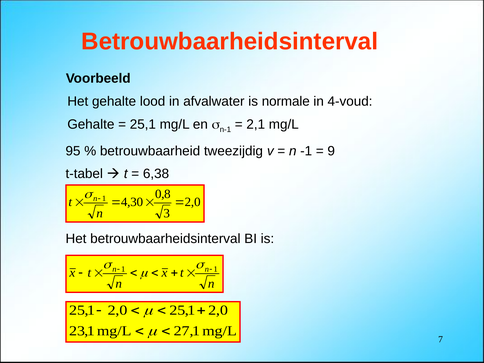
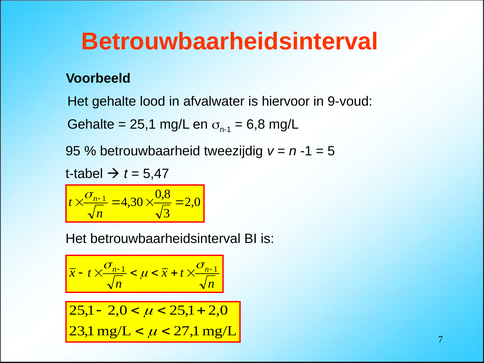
normale: normale -> hiervoor (286, 101)
4-voud: 4-voud -> 9-voud (350, 101)
2,1: 2,1 -> 6,8 (256, 124)
9: 9 -> 5 (331, 151)
6,38: 6,38 -> 5,47 (156, 174)
